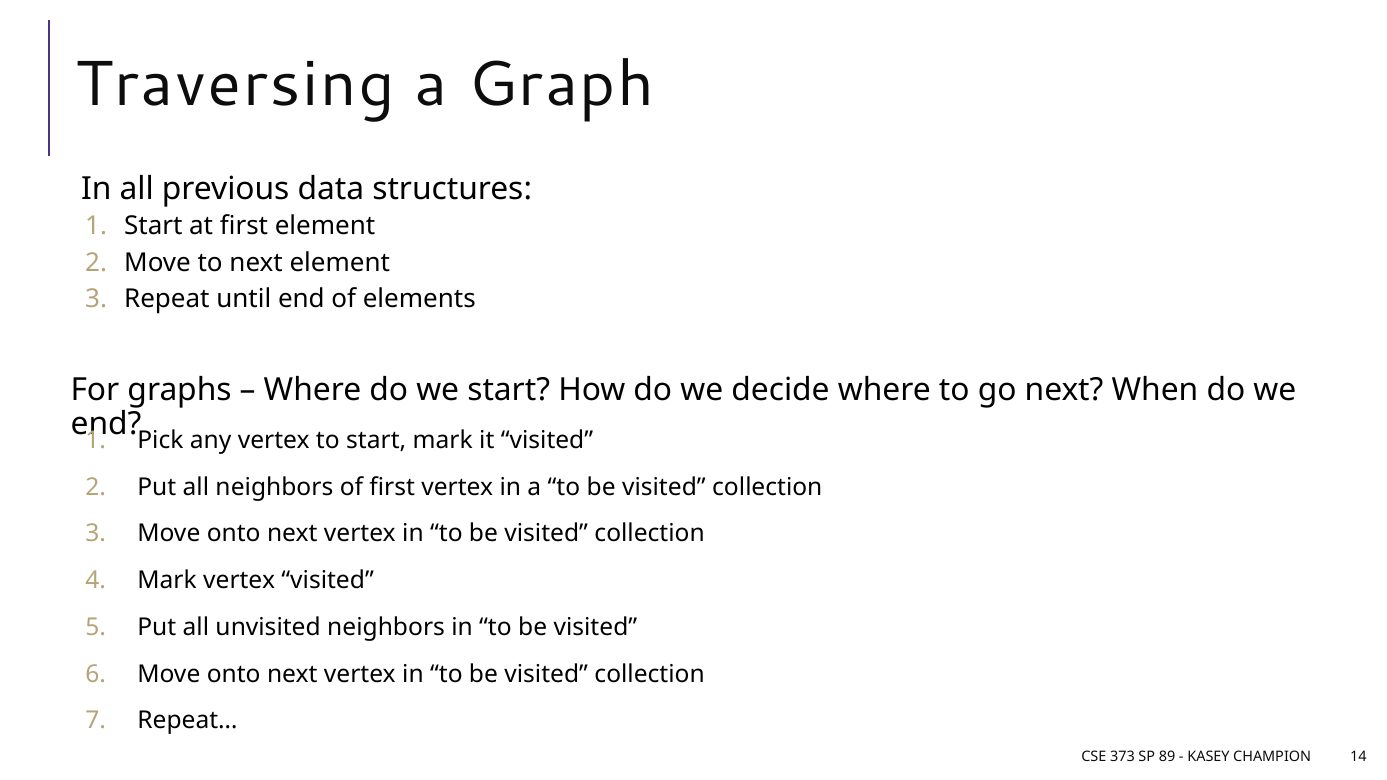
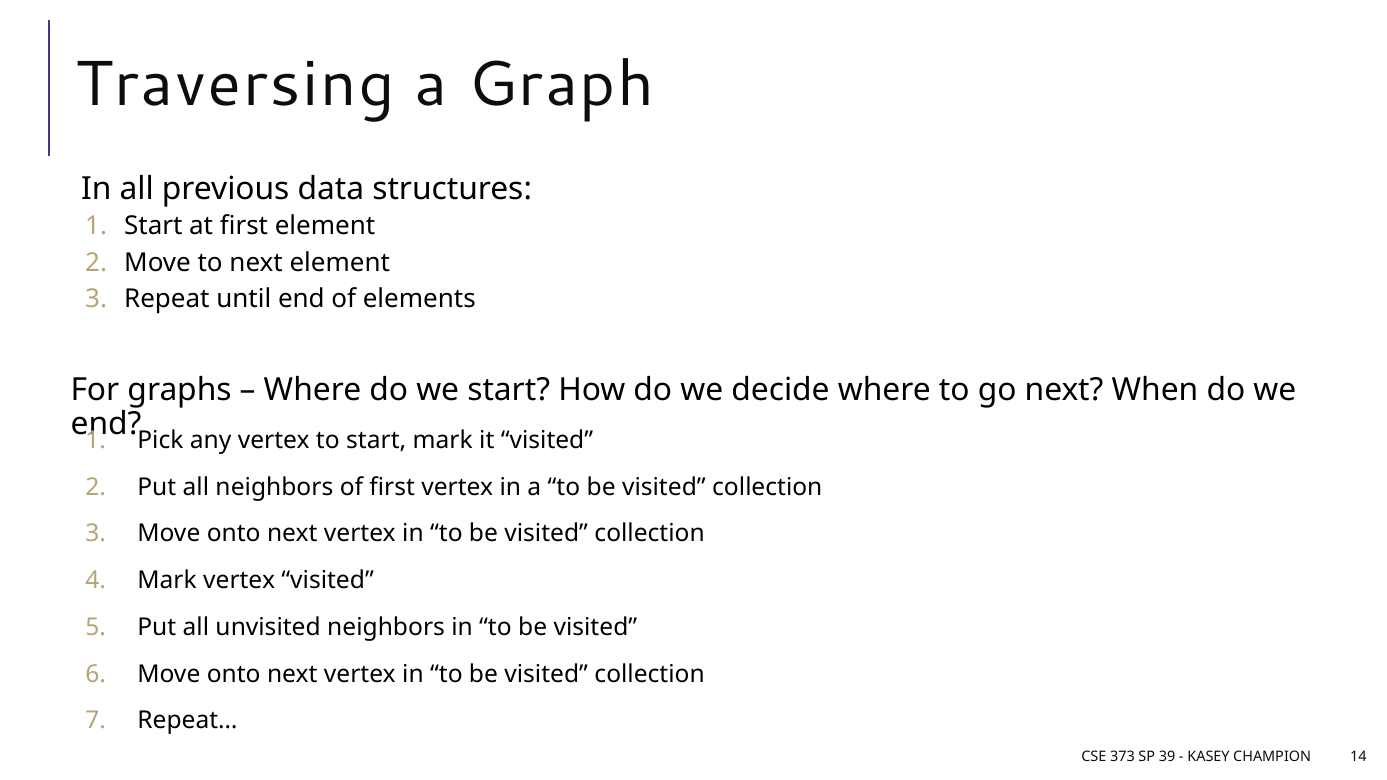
89: 89 -> 39 (1167, 757)
